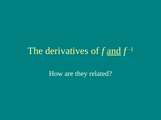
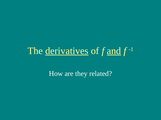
derivatives underline: none -> present (67, 51)
